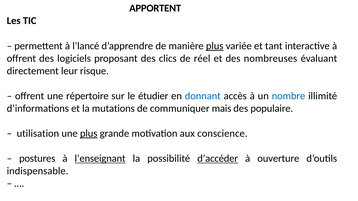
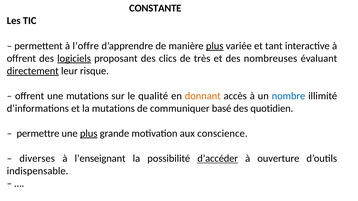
APPORTENT: APPORTENT -> CONSTANTE (155, 8)
l’lancé: l’lancé -> l’offre (86, 46)
logiciels underline: none -> present (74, 58)
réel: réel -> très (202, 58)
directement underline: none -> present (33, 71)
une répertoire: répertoire -> mutations (87, 96)
étudier: étudier -> qualité (153, 96)
donnant colour: blue -> orange (203, 96)
mais: mais -> basé (222, 109)
populaire: populaire -> quotidien (272, 109)
utilisation: utilisation -> permettre (38, 134)
postures: postures -> diverses (37, 159)
l’enseignant underline: present -> none (100, 159)
